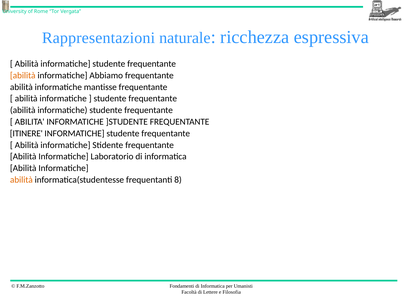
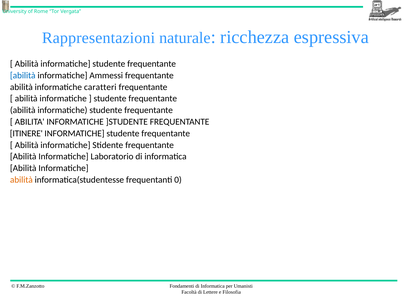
abilità colour: orange -> blue (23, 76)
Abbiamo: Abbiamo -> Ammessi (106, 76)
mantisse: mantisse -> caratteri (100, 87)
8: 8 -> 0 (178, 180)
